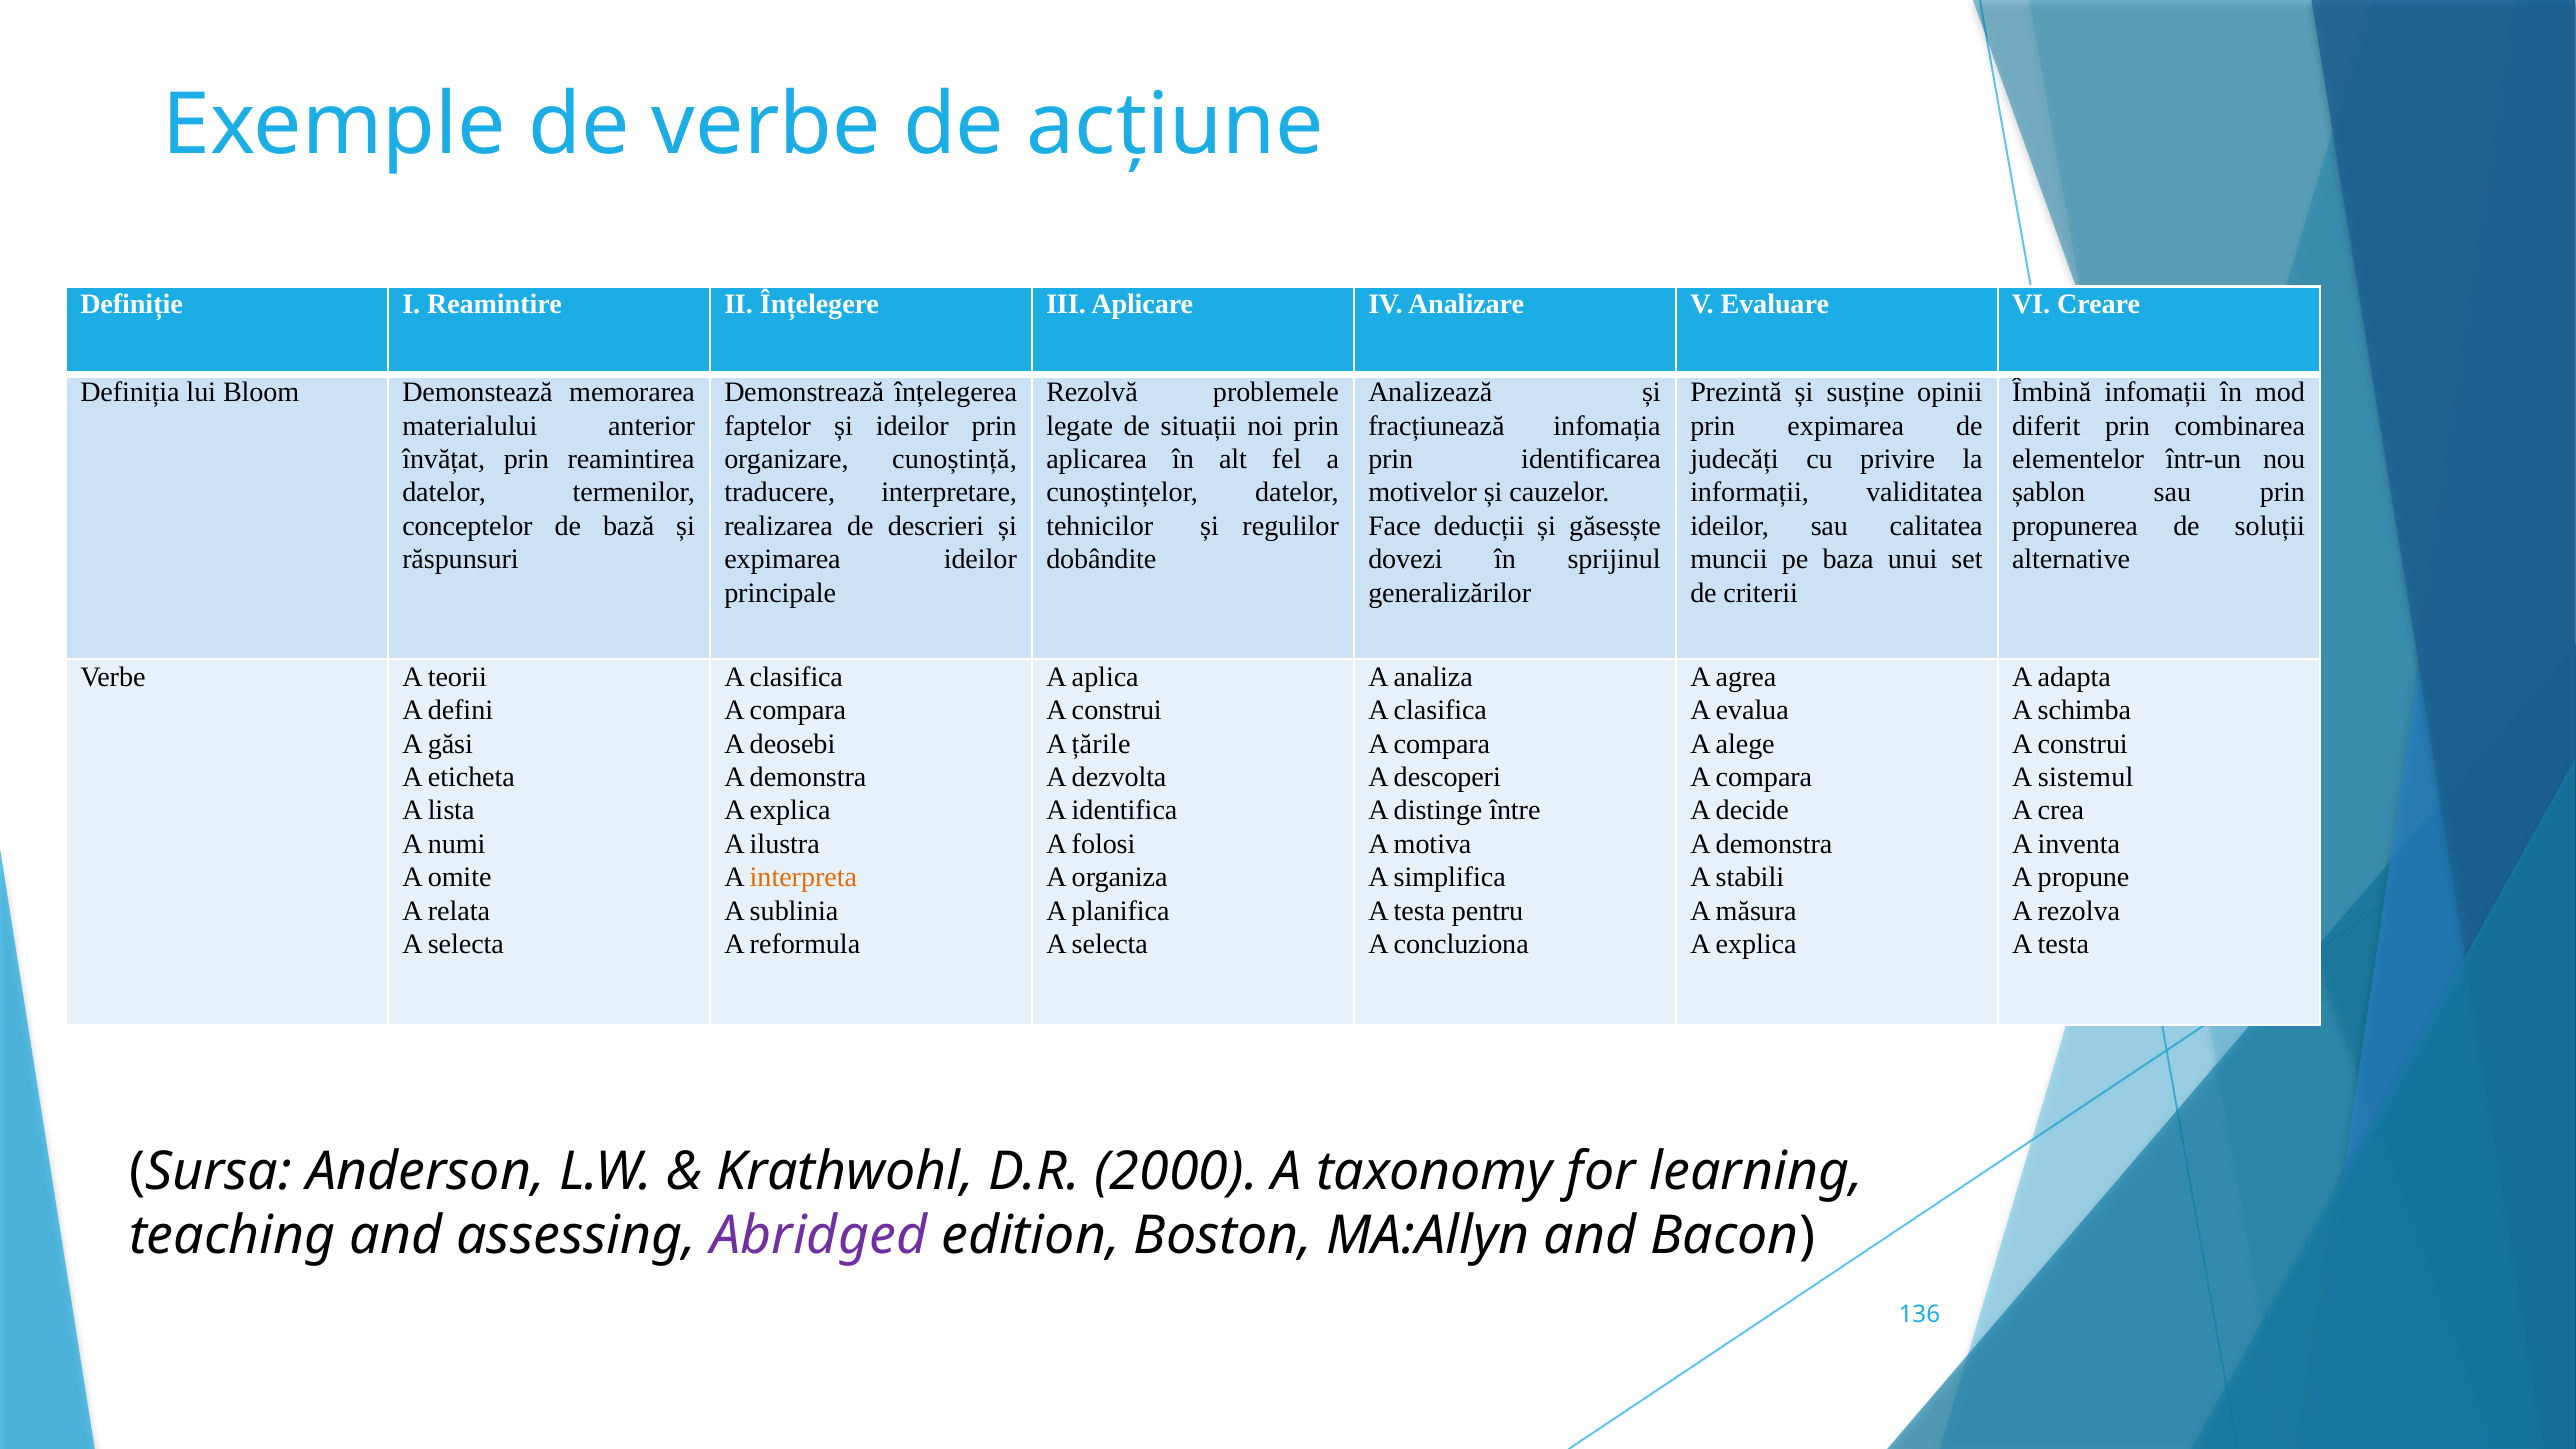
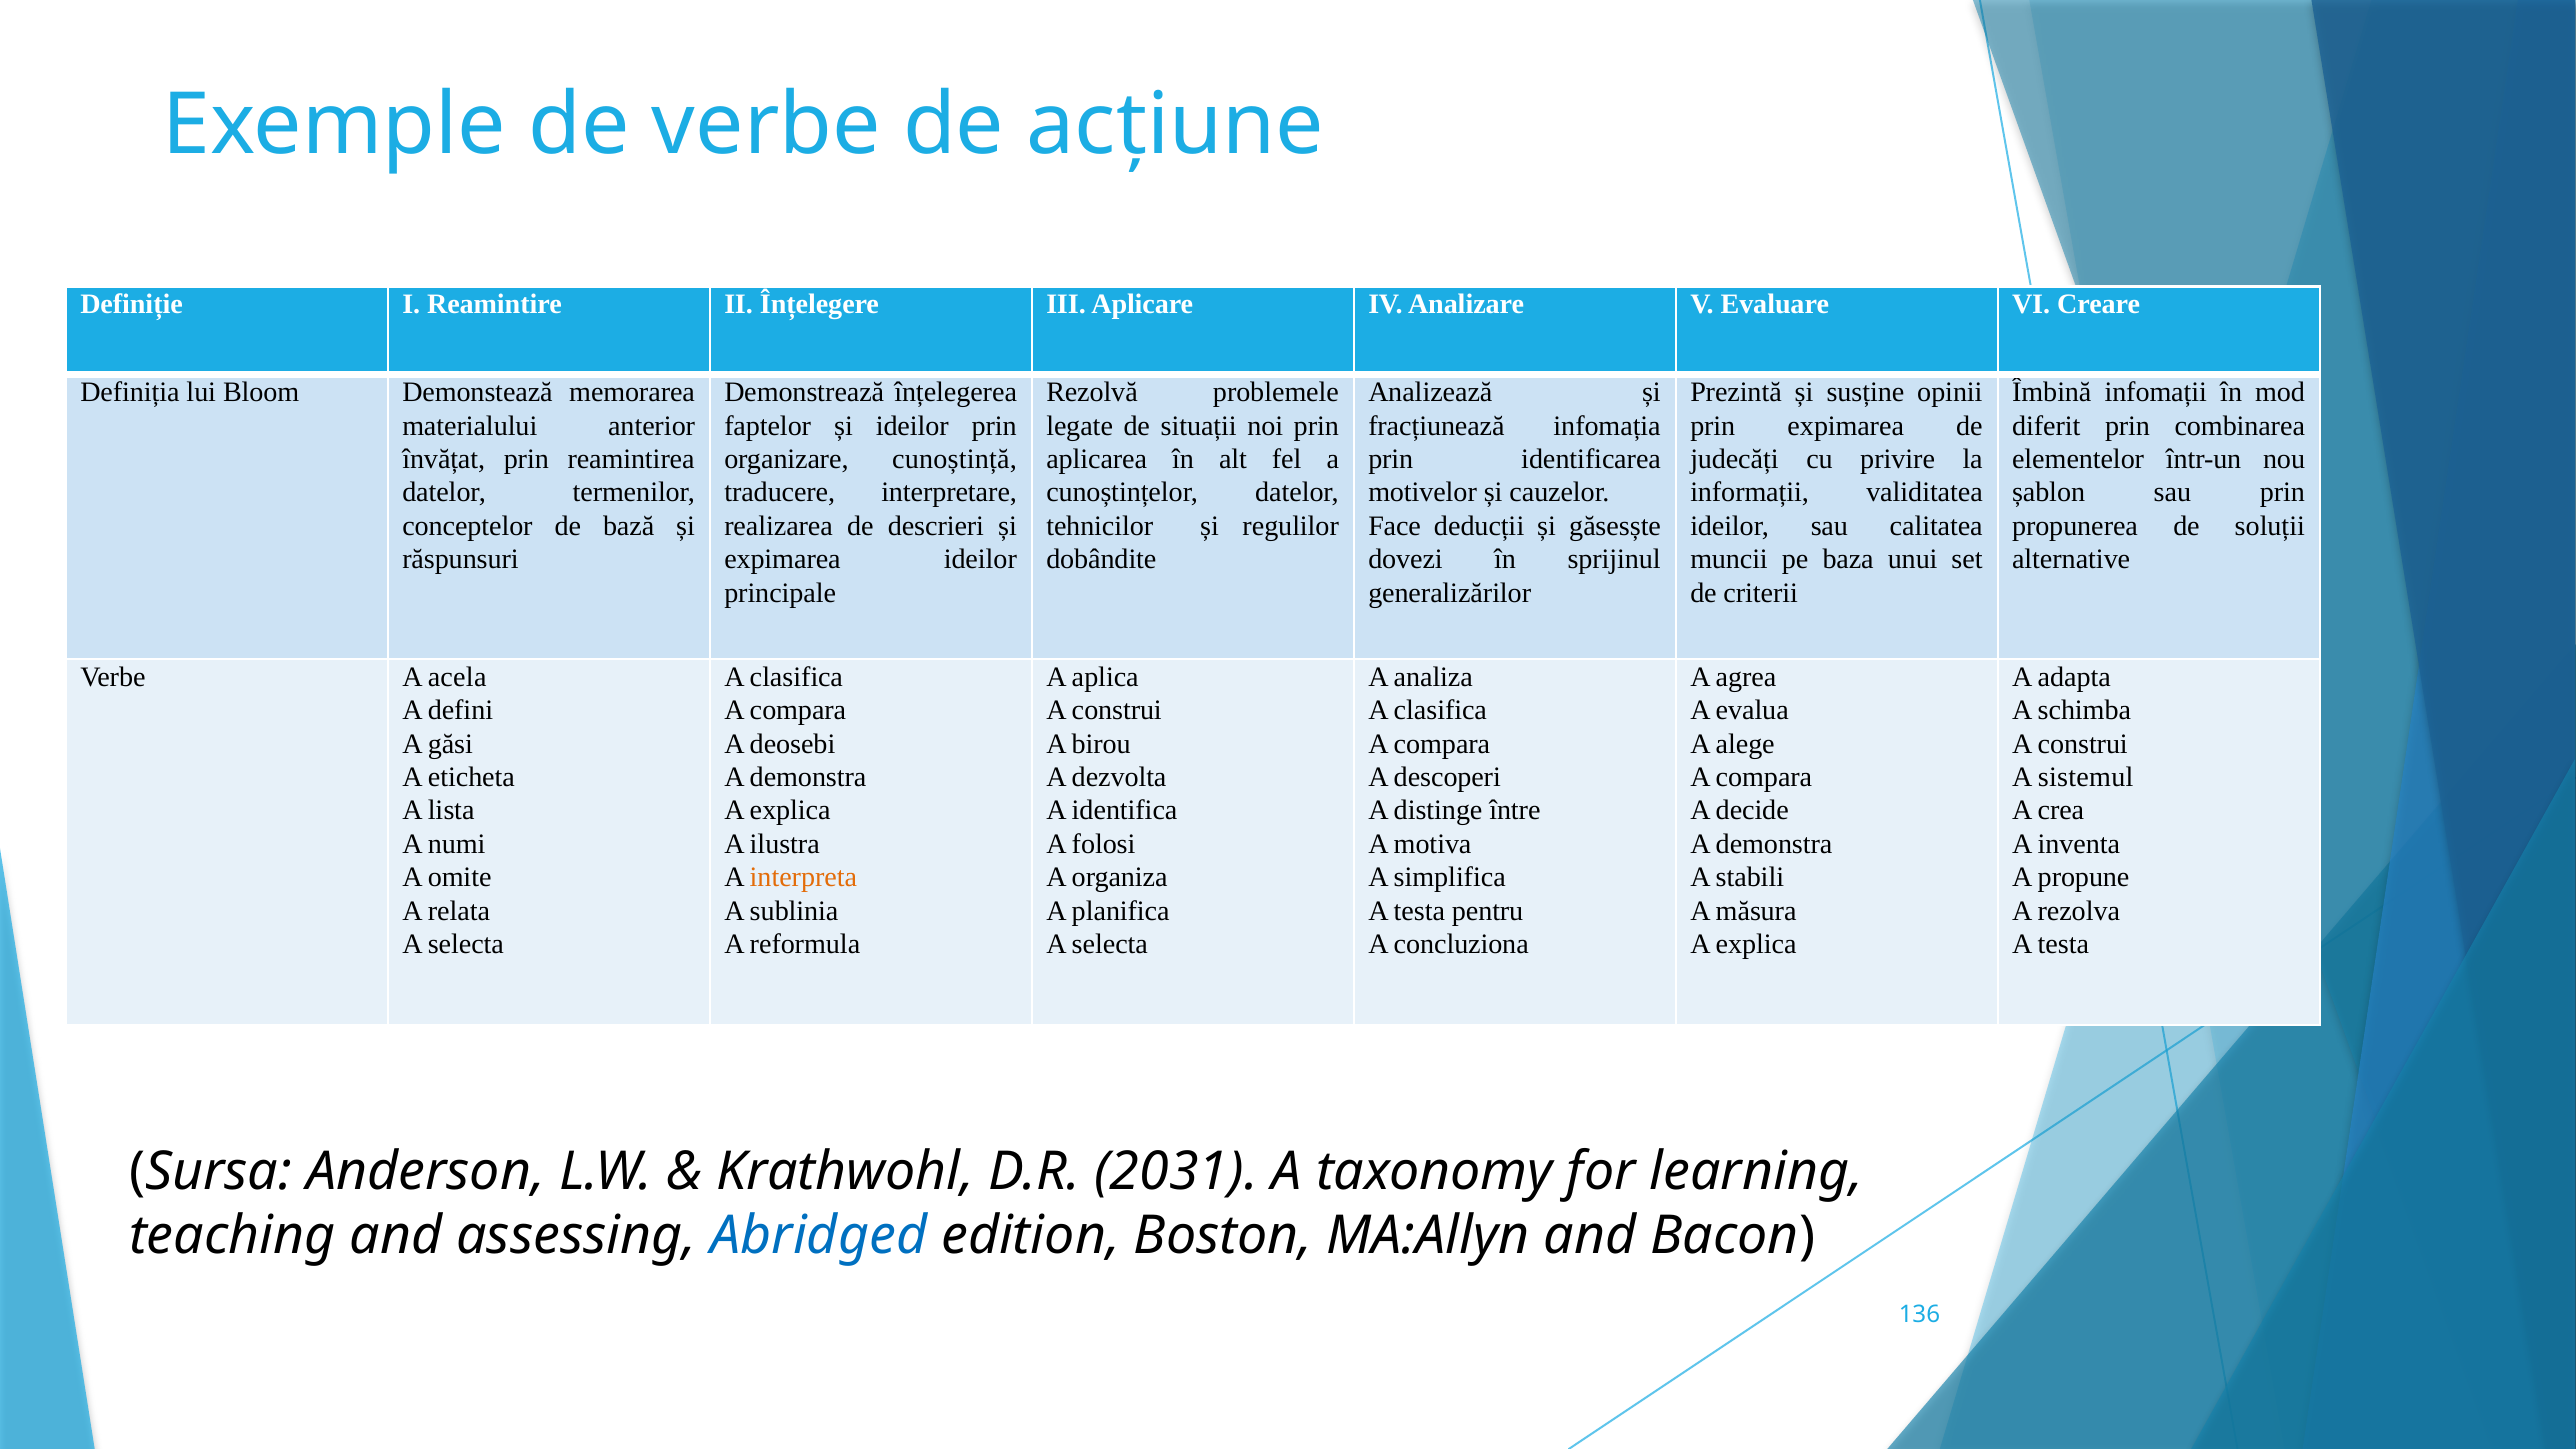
teorii: teorii -> acela (457, 677)
țările: țările -> birou (1101, 744)
2000: 2000 -> 2031 (1176, 1171)
Abridged colour: purple -> blue (819, 1236)
